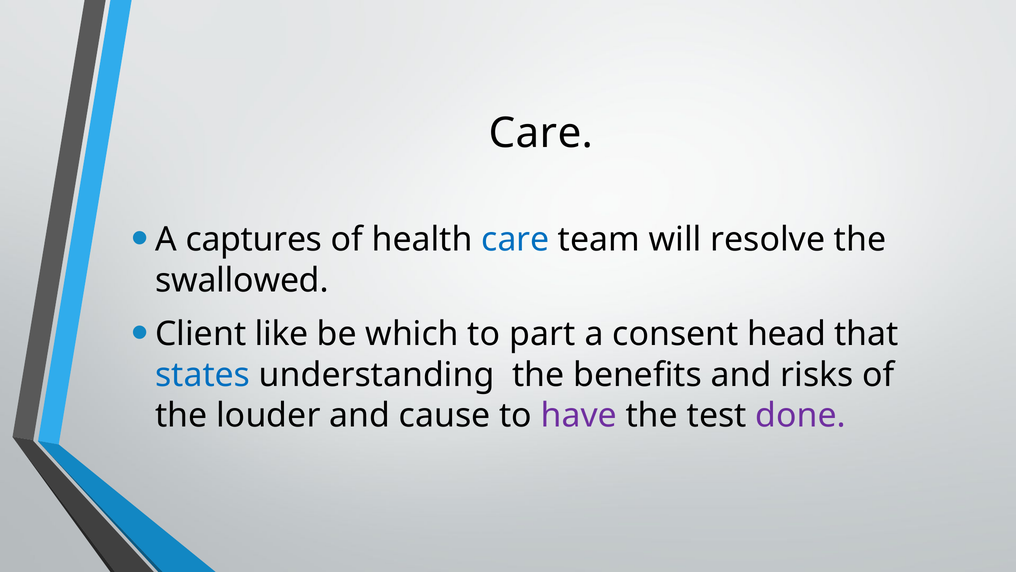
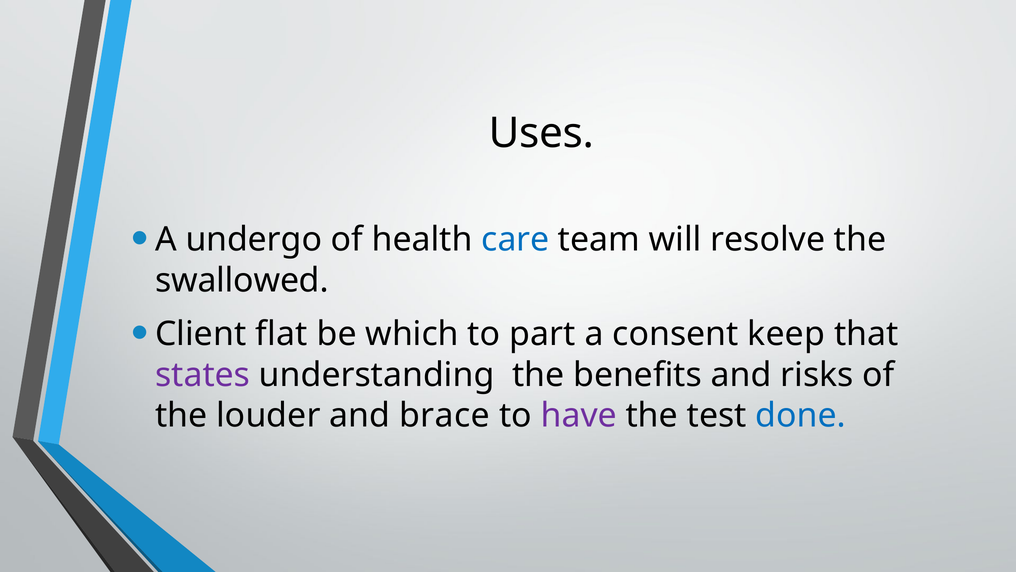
Care: Care -> Uses (541, 133)
captures: captures -> undergo (254, 240)
like: like -> flat (281, 334)
head: head -> keep (786, 334)
states colour: blue -> purple (203, 375)
cause: cause -> brace (444, 415)
done colour: purple -> blue (801, 415)
